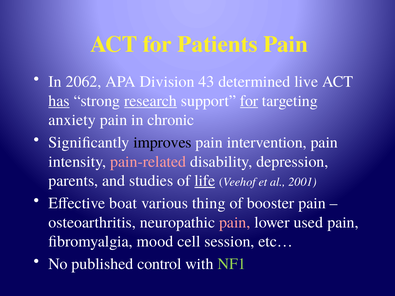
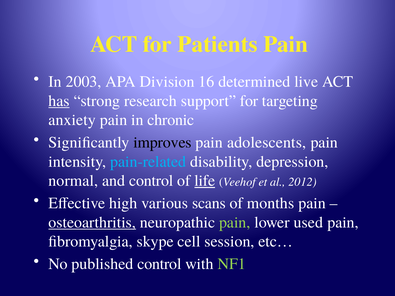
2062: 2062 -> 2003 (84, 82)
43: 43 -> 16 (206, 82)
research underline: present -> none (151, 101)
for underline: present -> none (249, 101)
intervention: intervention -> adolescents (267, 143)
pain-related colour: pink -> light blue (148, 162)
parents: parents -> normal (73, 181)
and studies: studies -> control (151, 181)
2001: 2001 -> 2012 (303, 182)
boat: boat -> high (123, 203)
thing: thing -> scans (209, 203)
booster: booster -> months (271, 203)
osteoarthritis underline: none -> present (92, 222)
pain colour: pink -> light green (235, 222)
mood: mood -> skype (155, 242)
